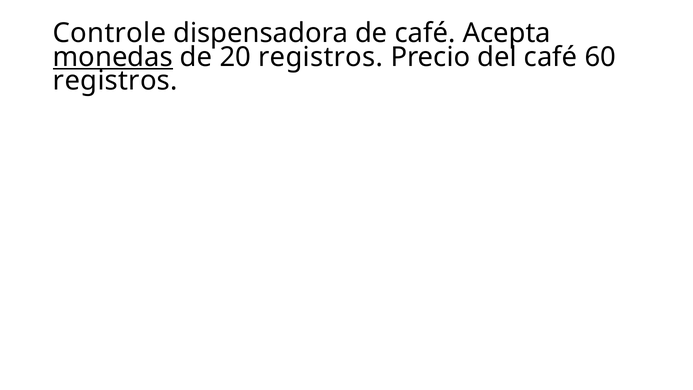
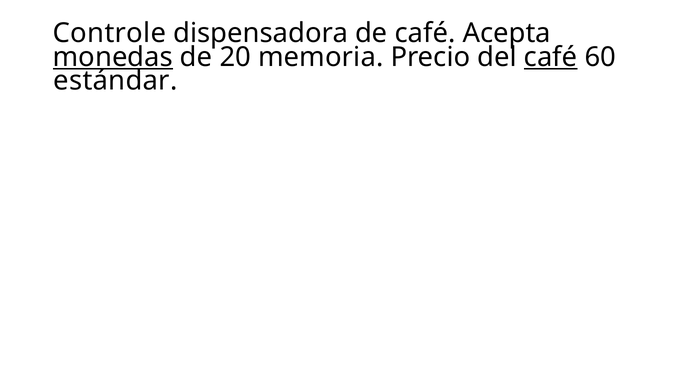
20 registros: registros -> memoria (321, 57)
café underline: none -> present (551, 57)
registros: registros -> estándar (115, 81)
